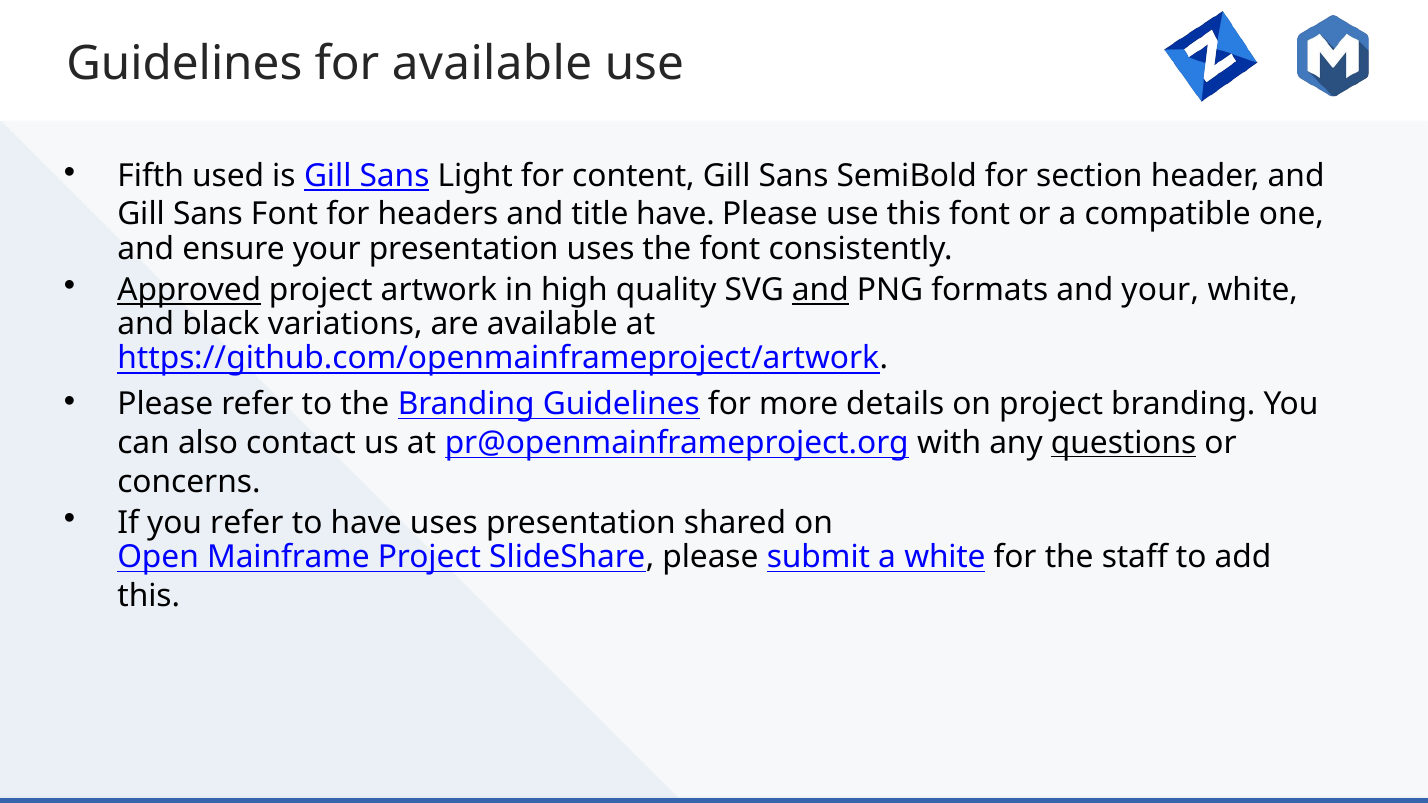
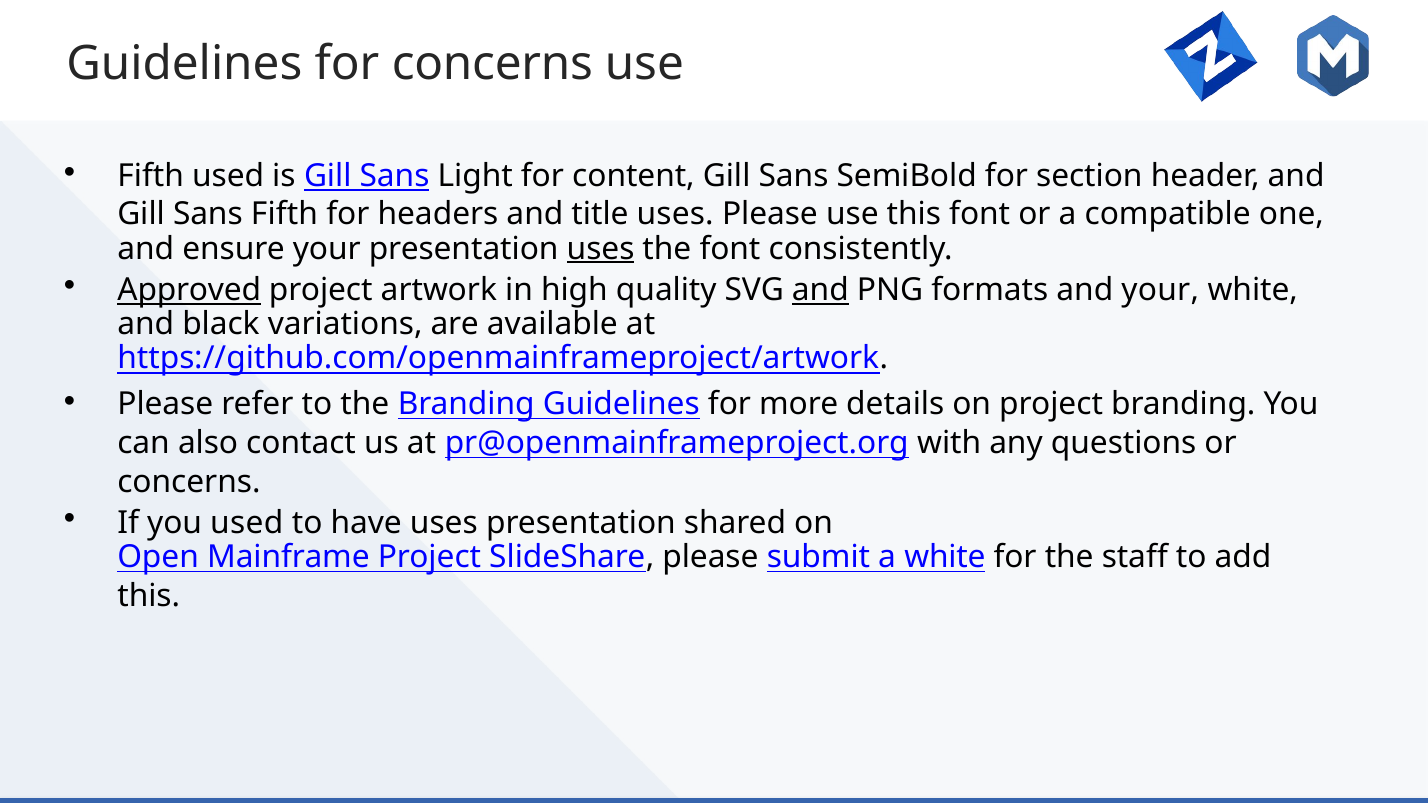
for available: available -> concerns (492, 64)
Sans Font: Font -> Fifth (285, 214)
title have: have -> uses (675, 214)
uses underline: none -> present (601, 249)
questions underline: present -> none (1124, 443)
you refer: refer -> used (247, 523)
